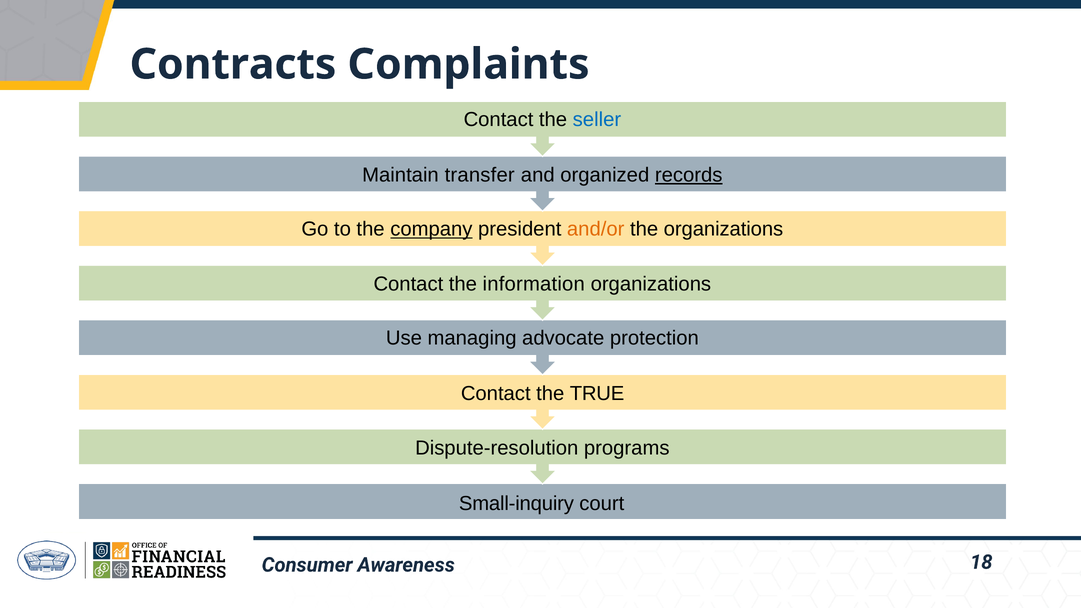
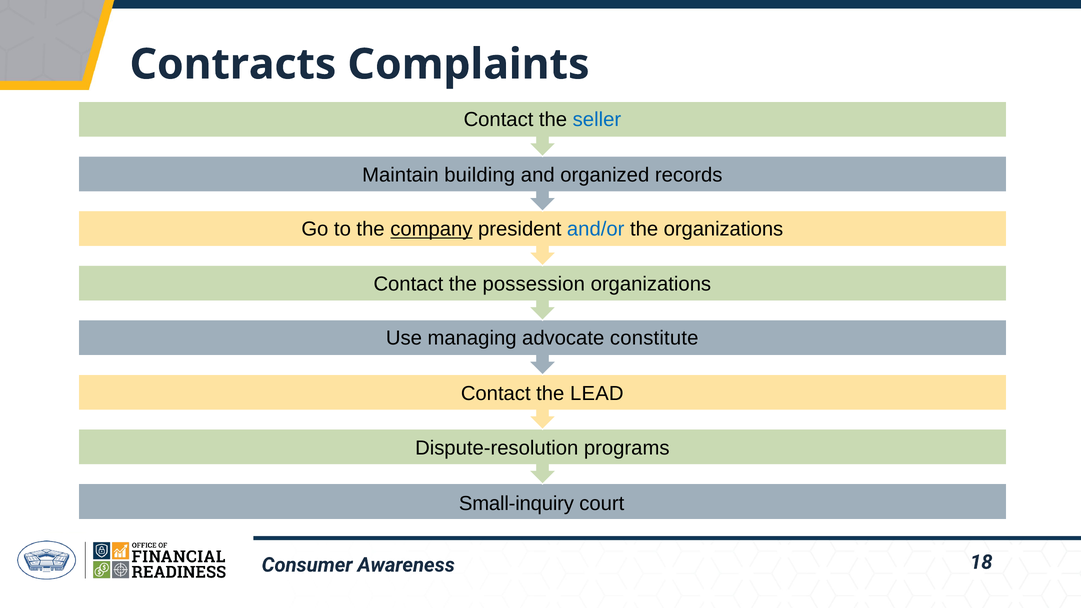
transfer: transfer -> building (480, 175)
records underline: present -> none (689, 175)
and/or colour: orange -> blue (596, 229)
information: information -> possession (534, 284)
protection: protection -> constitute (654, 338)
TRUE: TRUE -> LEAD (597, 393)
